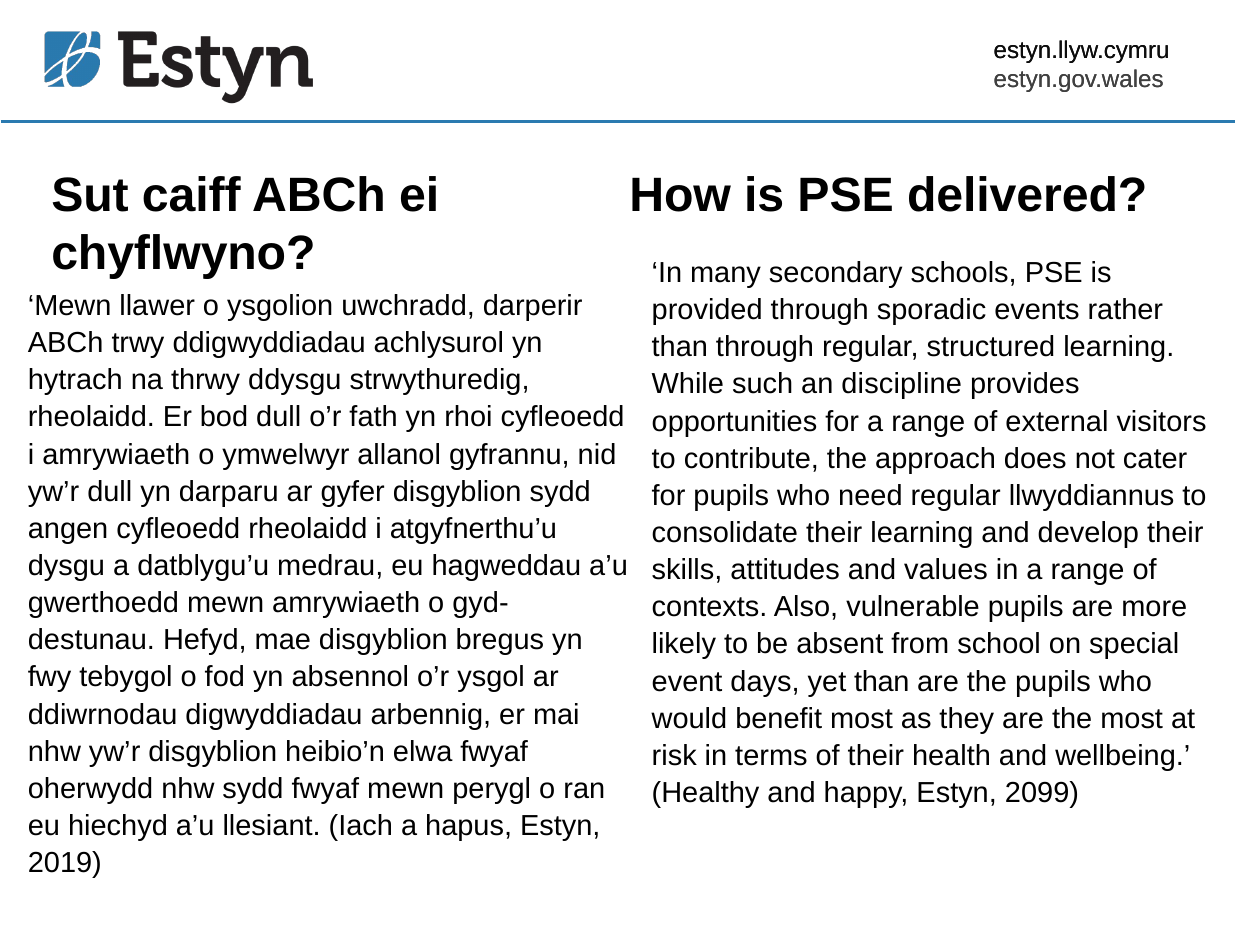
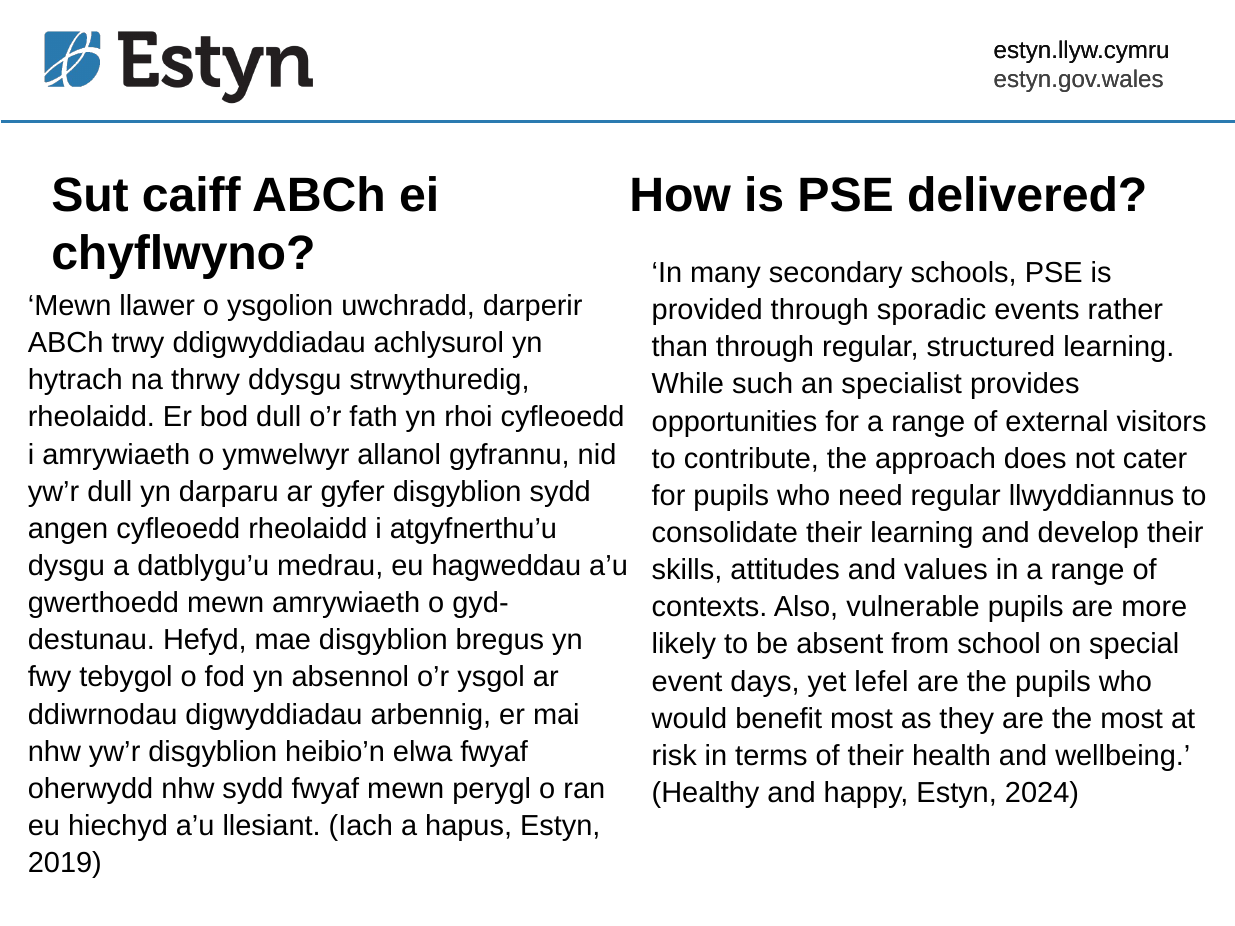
discipline: discipline -> specialist (902, 384)
yet than: than -> lefel (882, 682)
2099: 2099 -> 2024 (1042, 793)
